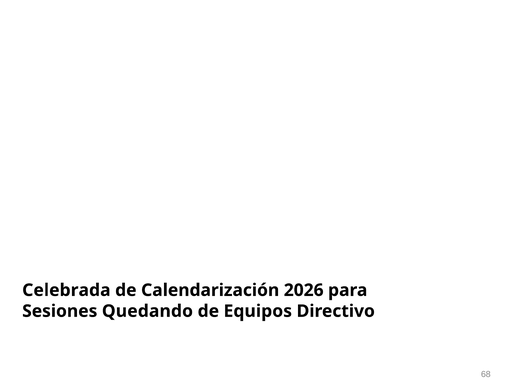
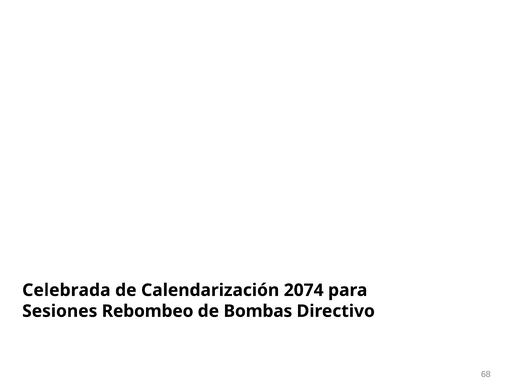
2026: 2026 -> 2074 (304, 290)
Quedando: Quedando -> Rebombeo (148, 311)
Equipos: Equipos -> Bombas (258, 311)
